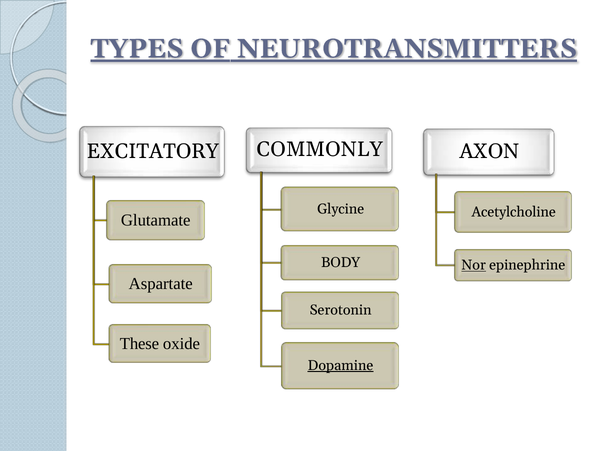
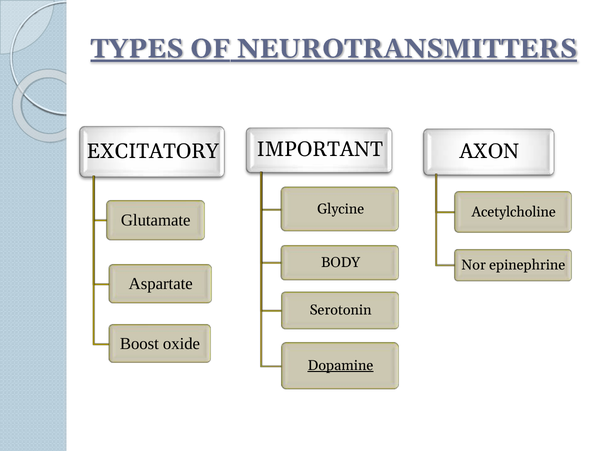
COMMONLY: COMMONLY -> IMPORTANT (320, 150)
Nor underline: present -> none (474, 265)
These: These -> Boost (139, 343)
